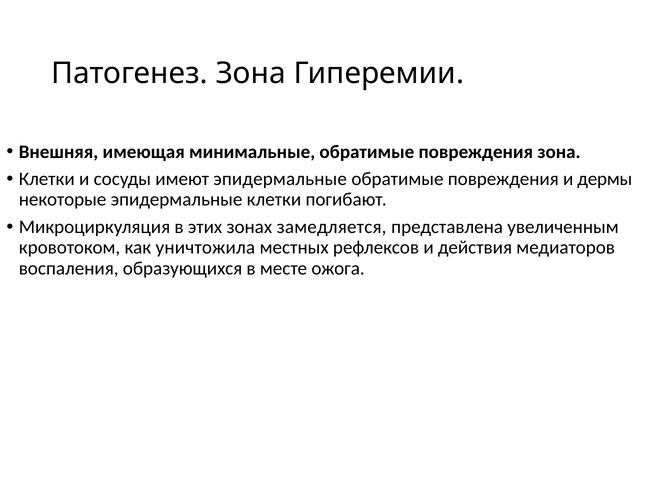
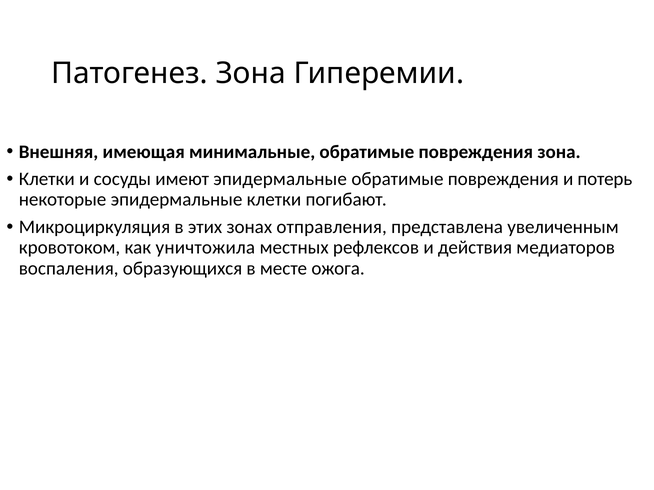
дермы: дермы -> потерь (605, 179)
замедляется: замедляется -> отправления (332, 227)
